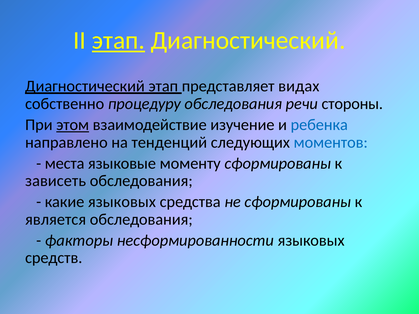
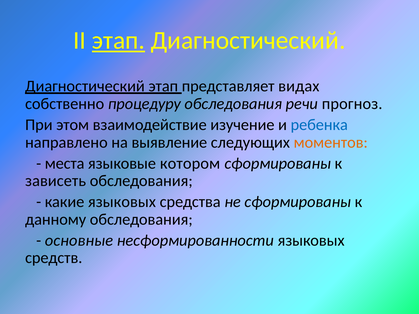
стороны: стороны -> прогноз (352, 104)
этом underline: present -> none (73, 125)
тенденций: тенденций -> выявление (169, 142)
моментов colour: blue -> orange (331, 142)
моменту: моменту -> котором (190, 163)
является: является -> данному (56, 220)
факторы: факторы -> основные (79, 241)
